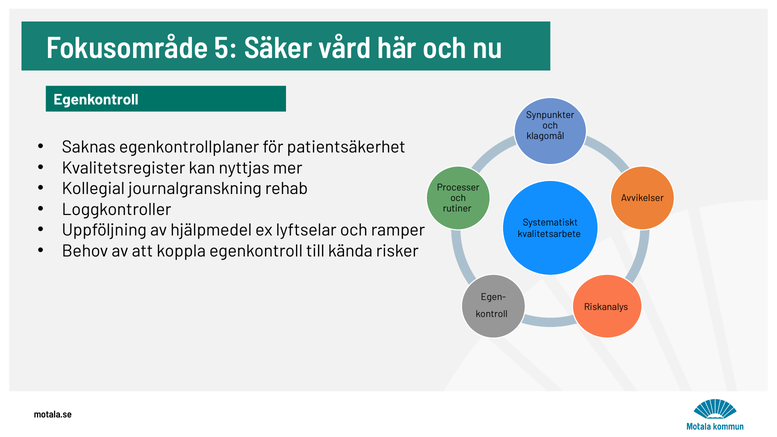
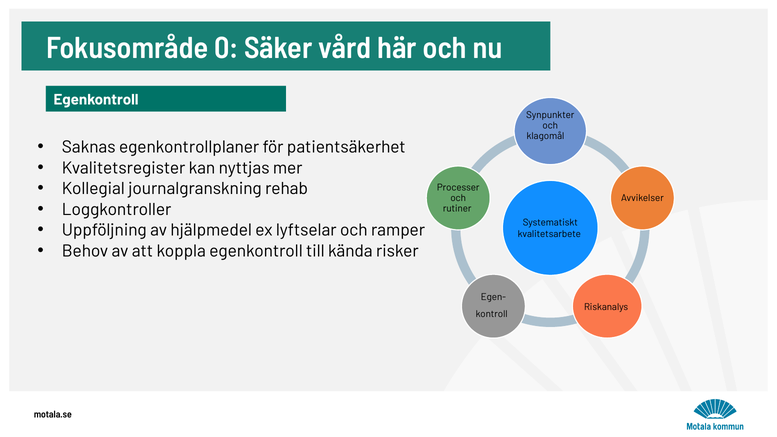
5: 5 -> 0 (226, 48)
